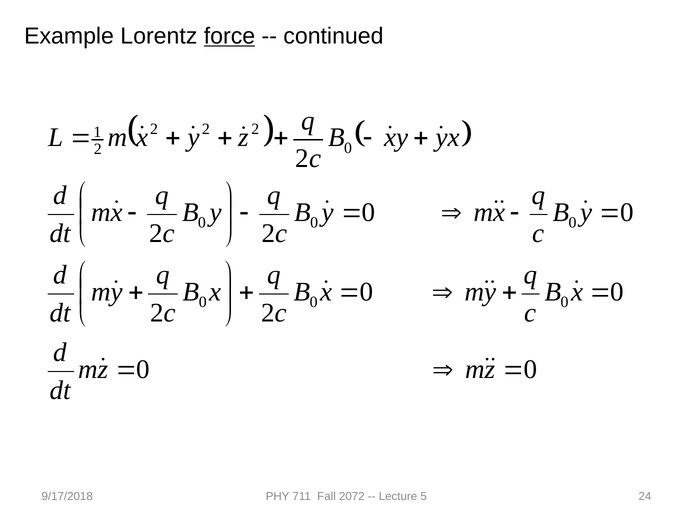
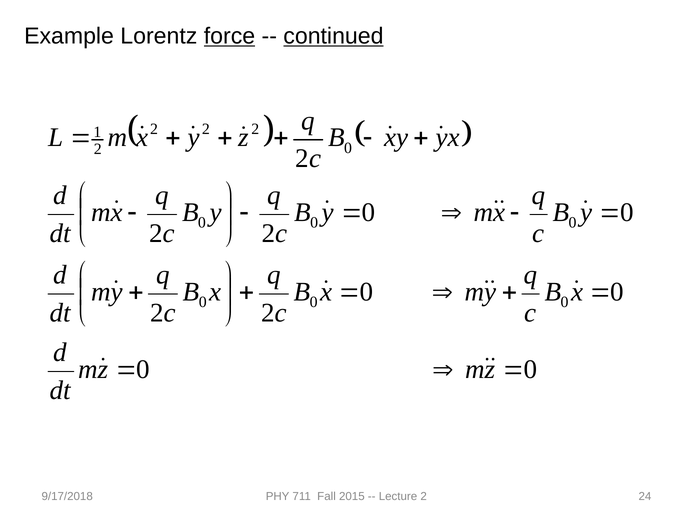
continued underline: none -> present (333, 36)
2072: 2072 -> 2015 (352, 496)
Lecture 5: 5 -> 2 (424, 496)
